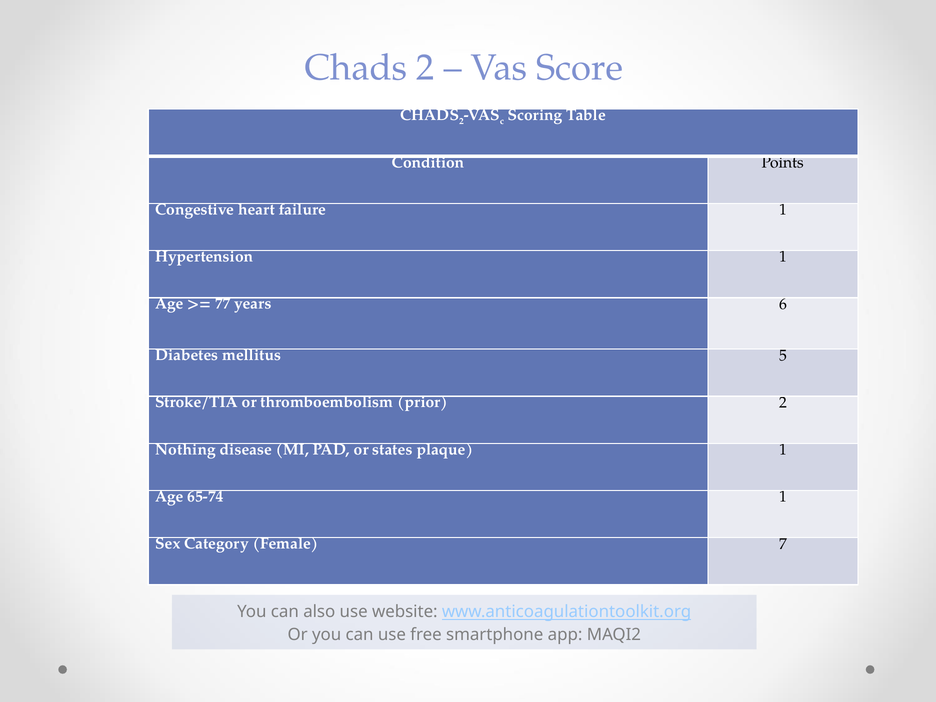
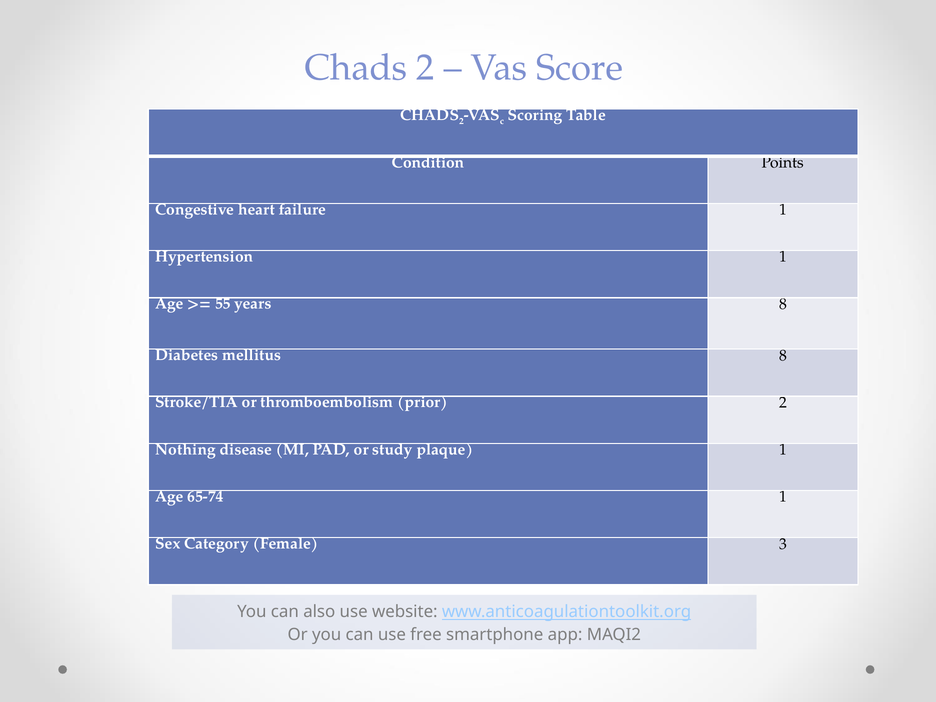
77: 77 -> 55 (223, 304)
years 6: 6 -> 8 (783, 304)
mellitus 5: 5 -> 8 (783, 355)
states: states -> study (392, 449)
7: 7 -> 3 (783, 544)
